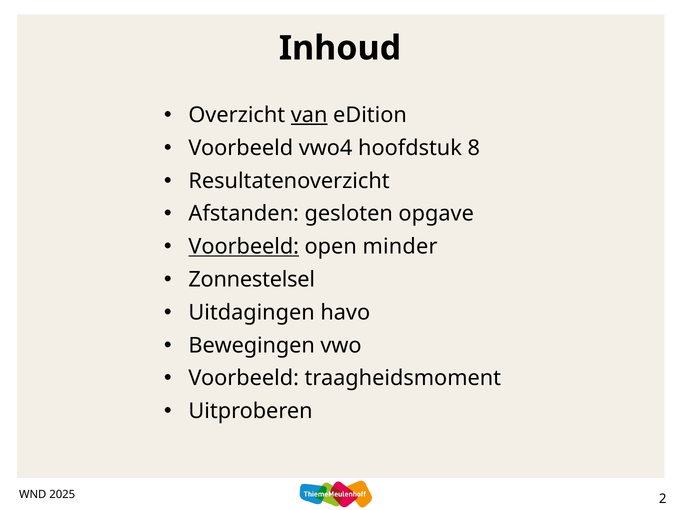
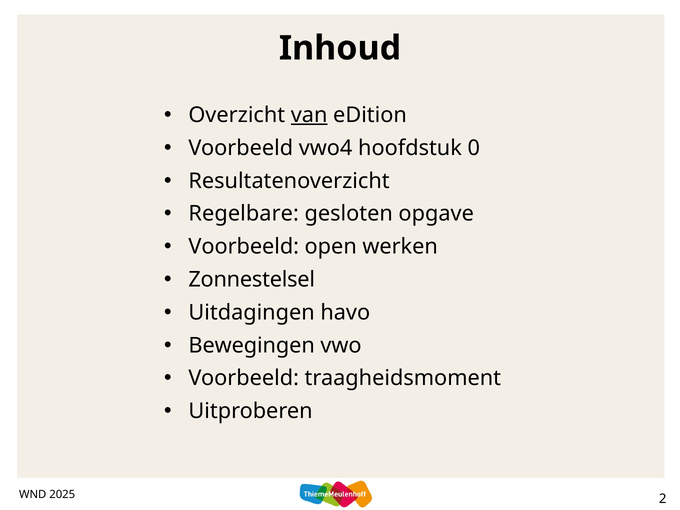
8: 8 -> 0 (474, 148)
Afstanden: Afstanden -> Regelbare (244, 214)
Voorbeeld underline: present -> none (244, 247)
minder: minder -> werken (400, 247)
